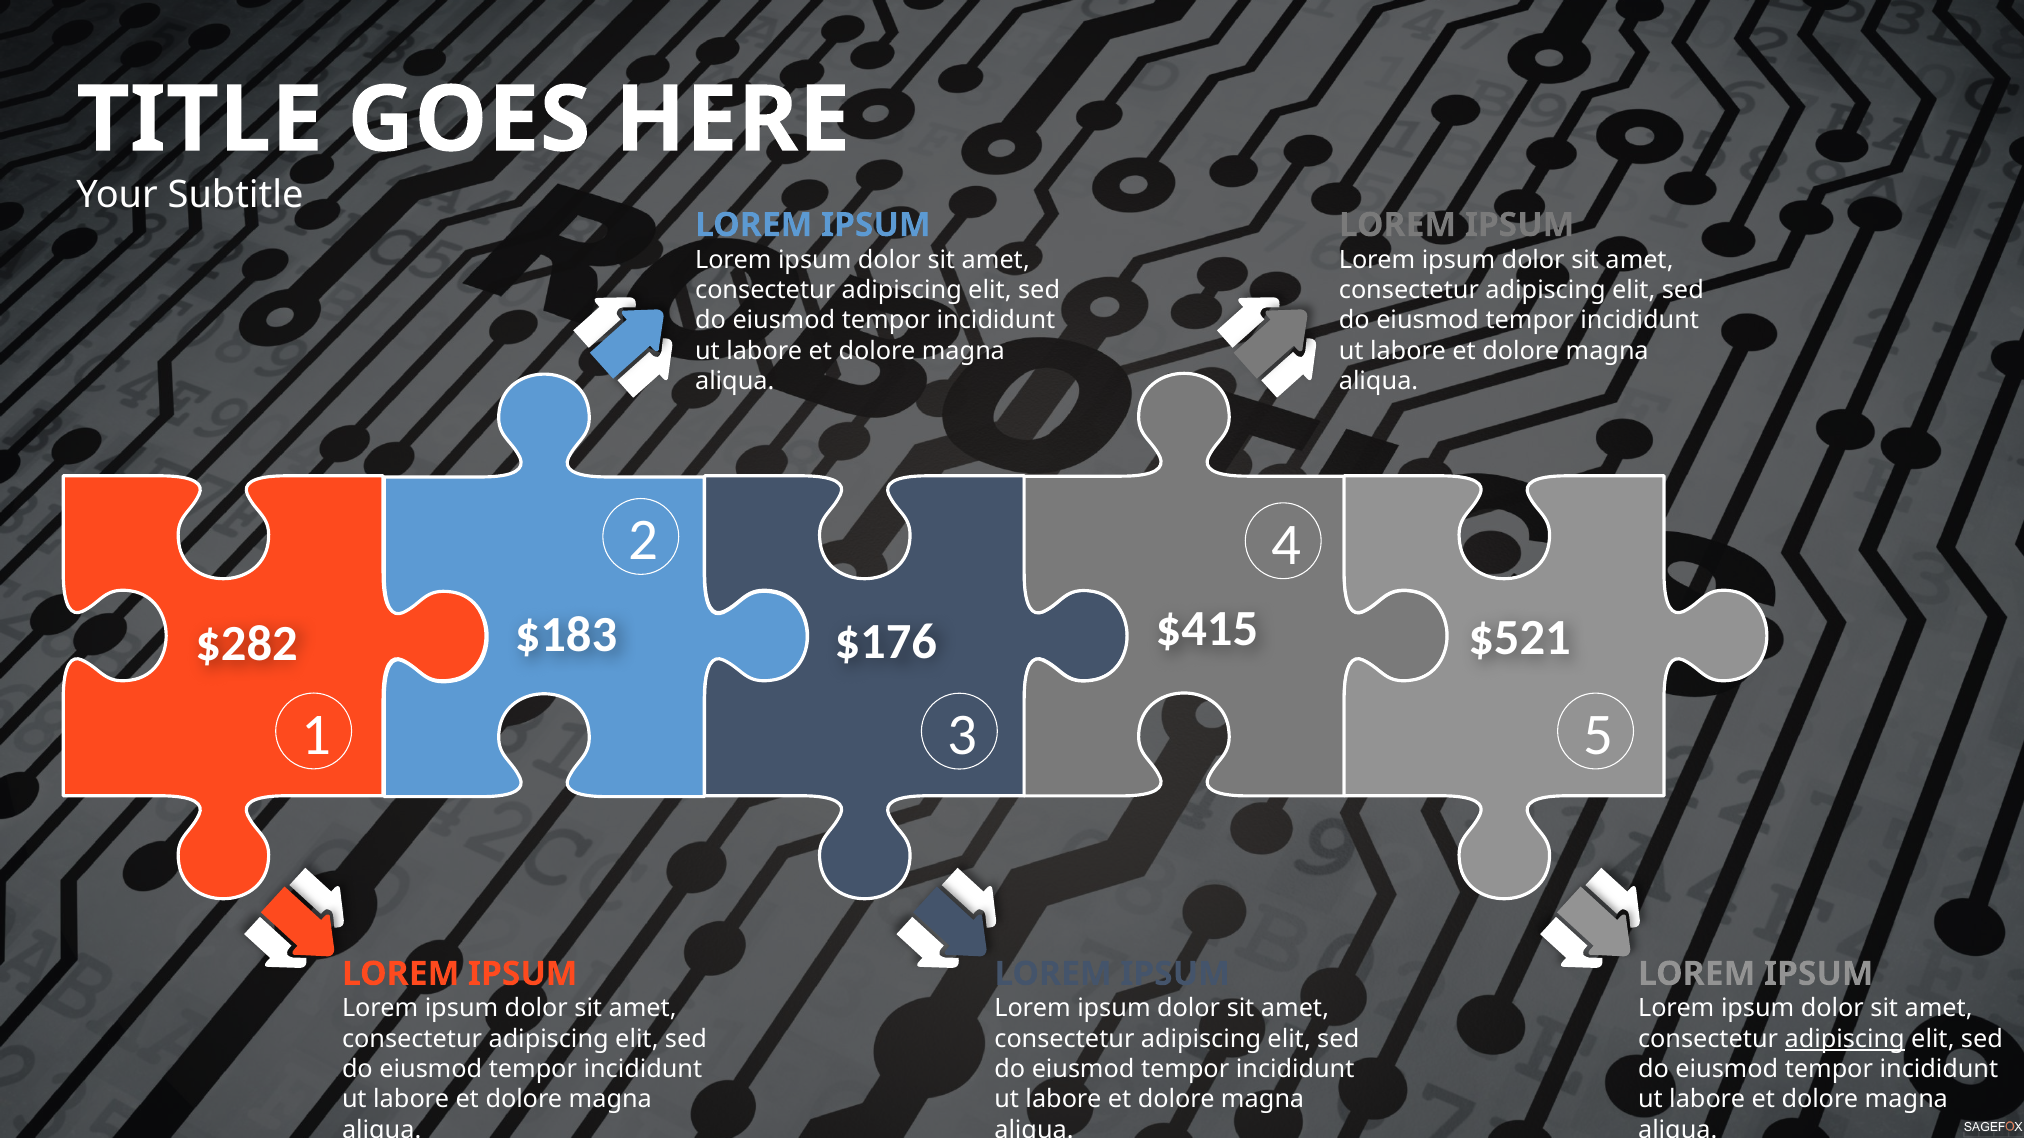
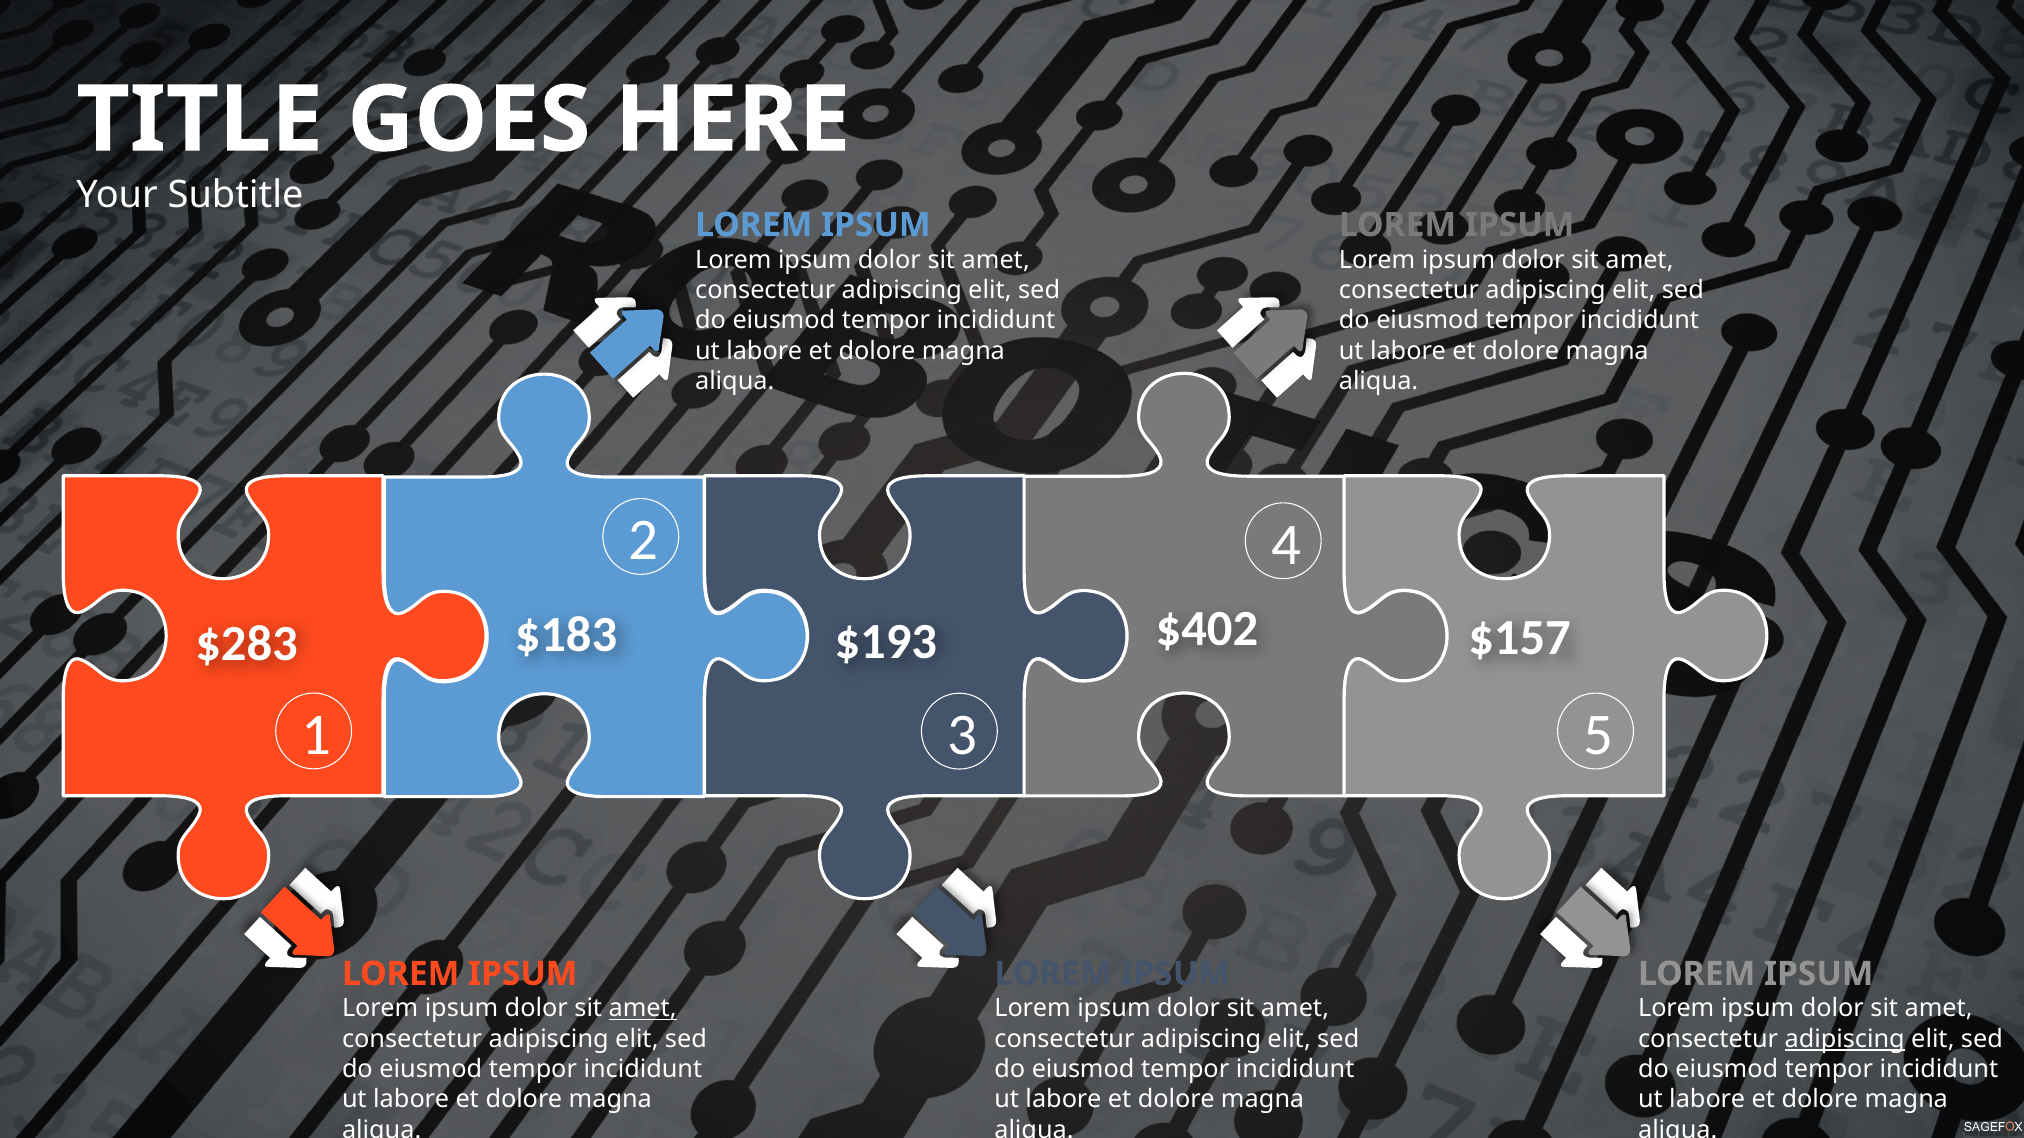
$415: $415 -> $402 (1207, 629)
$521: $521 -> $157 (1520, 638)
$176: $176 -> $193 (886, 642)
$282: $282 -> $283 (247, 644)
amet underline: none -> present (643, 1009)
